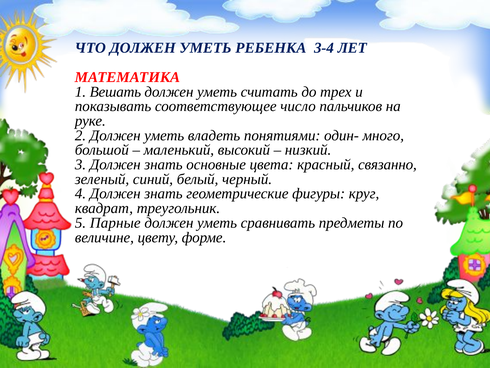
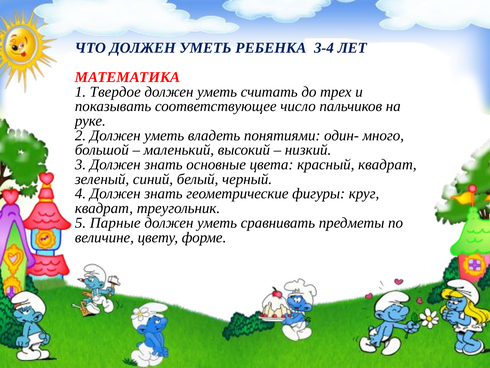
Вешать: Вешать -> Твердое (115, 92)
красный связанно: связанно -> квадрат (387, 164)
